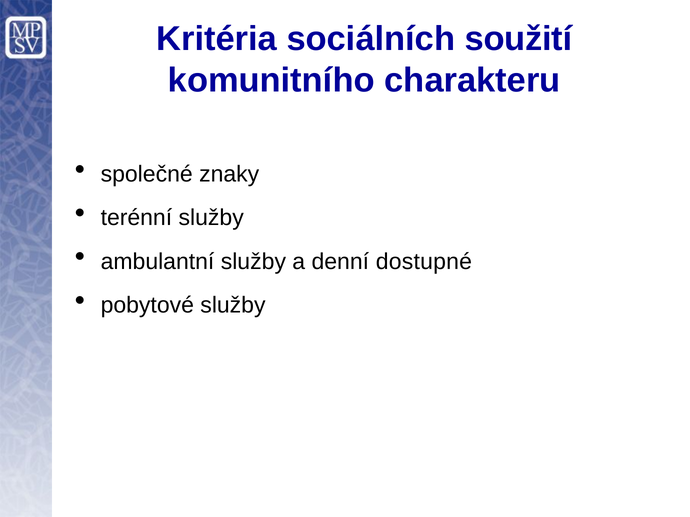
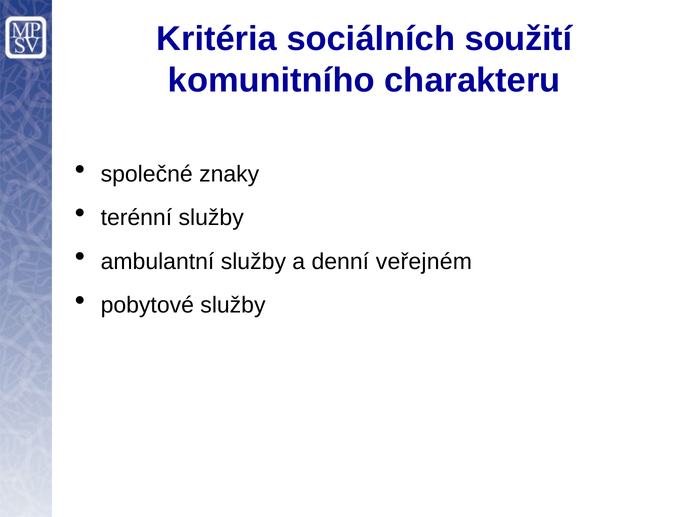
dostupné: dostupné -> veřejném (424, 262)
